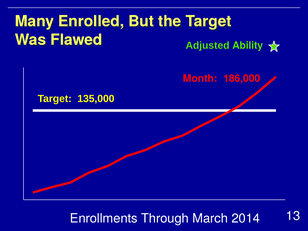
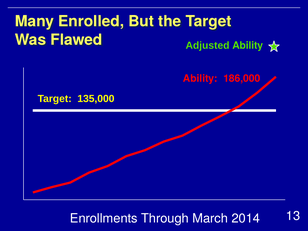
Month: Month -> Ability (200, 79)
